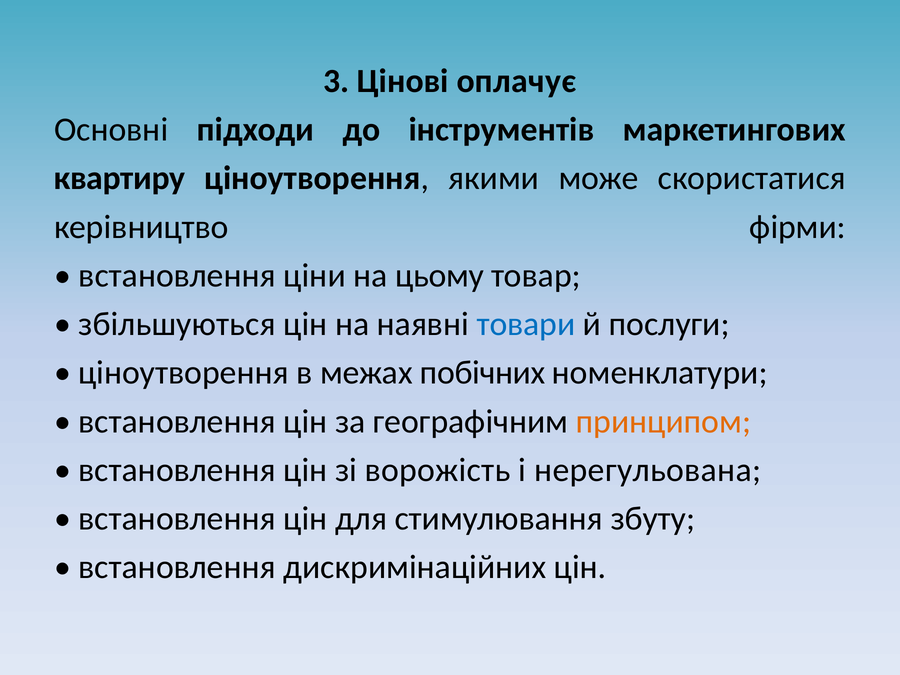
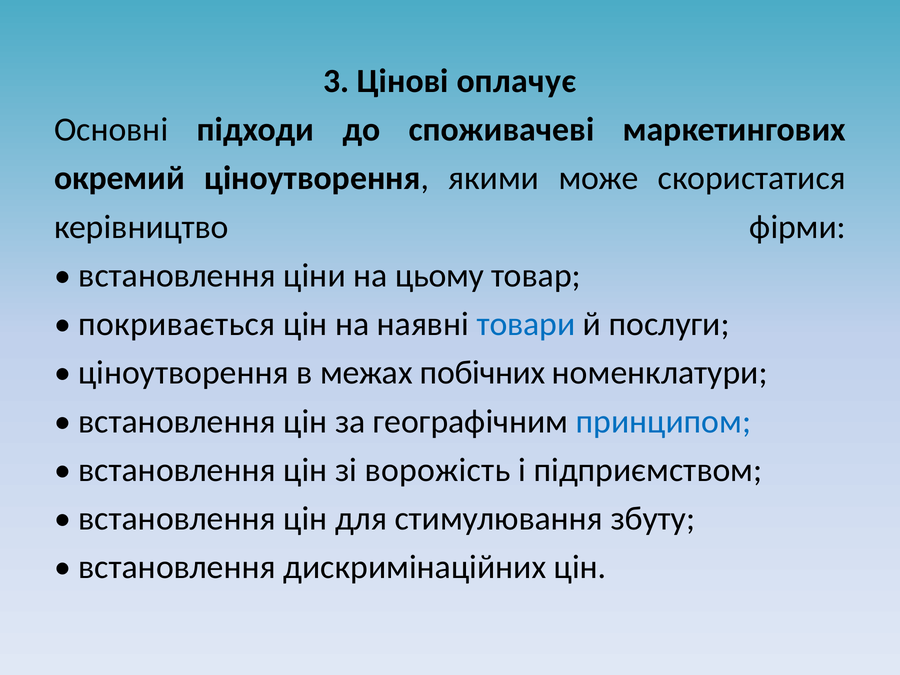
інструментів: інструментів -> споживачеві (501, 130)
квартиру: квартиру -> окремий (119, 178)
збільшуються: збільшуються -> покривається (177, 324)
принципом colour: orange -> blue (663, 421)
нерегульована: нерегульована -> підприємством (648, 470)
